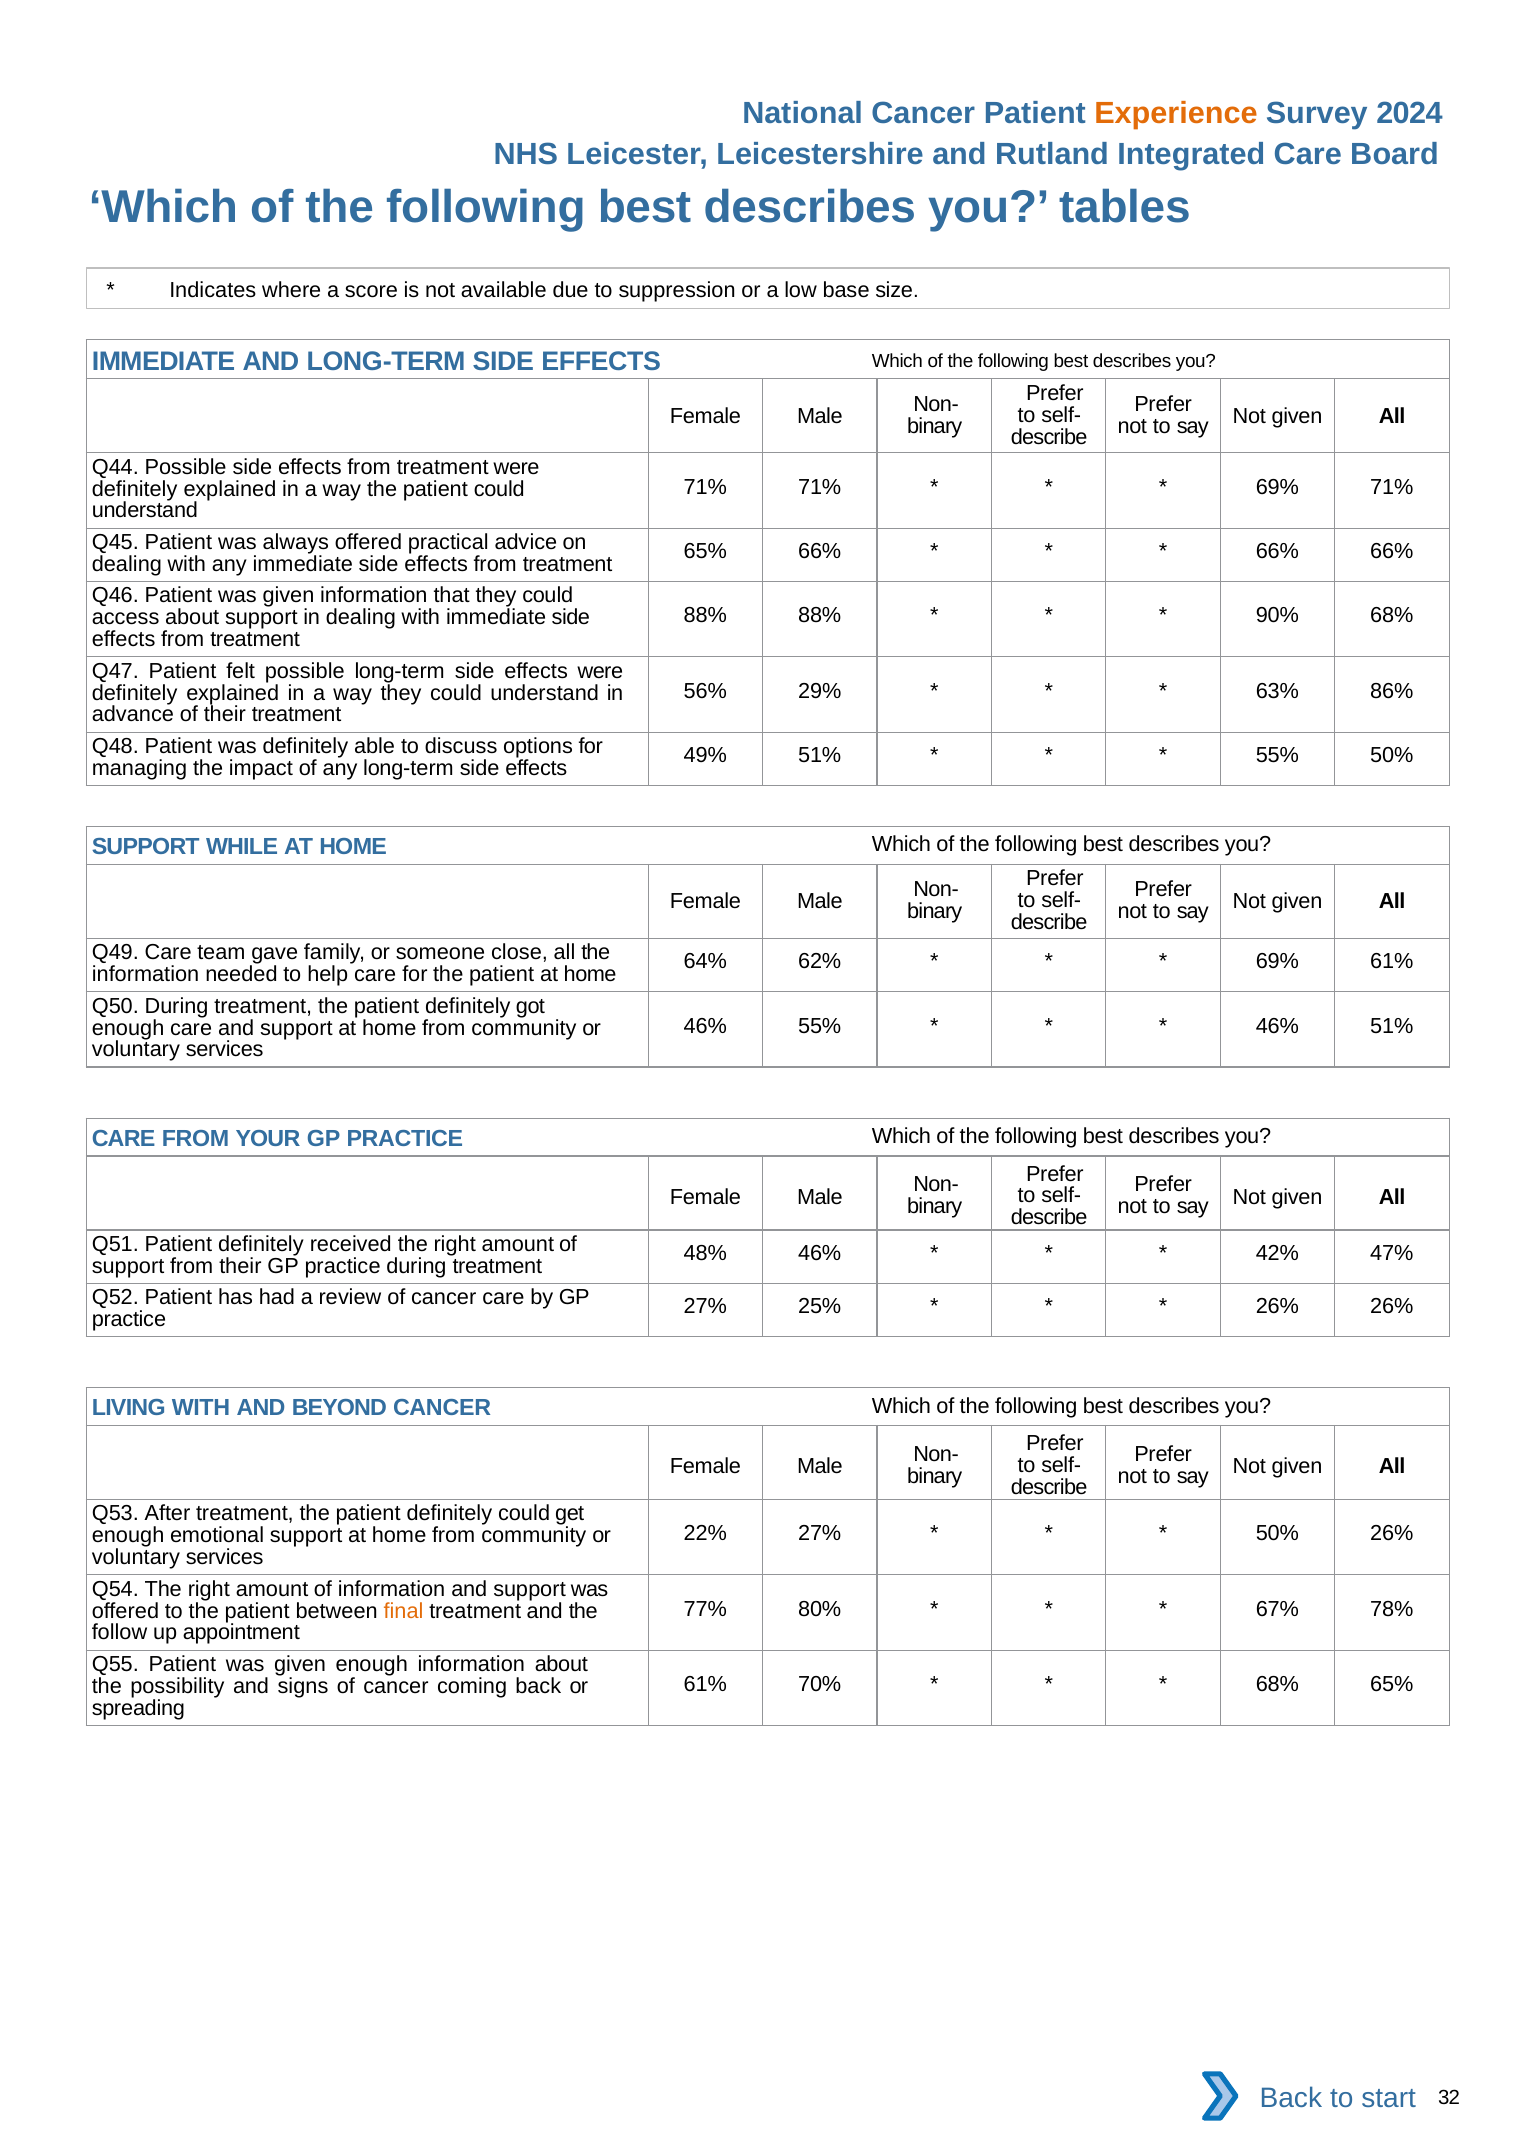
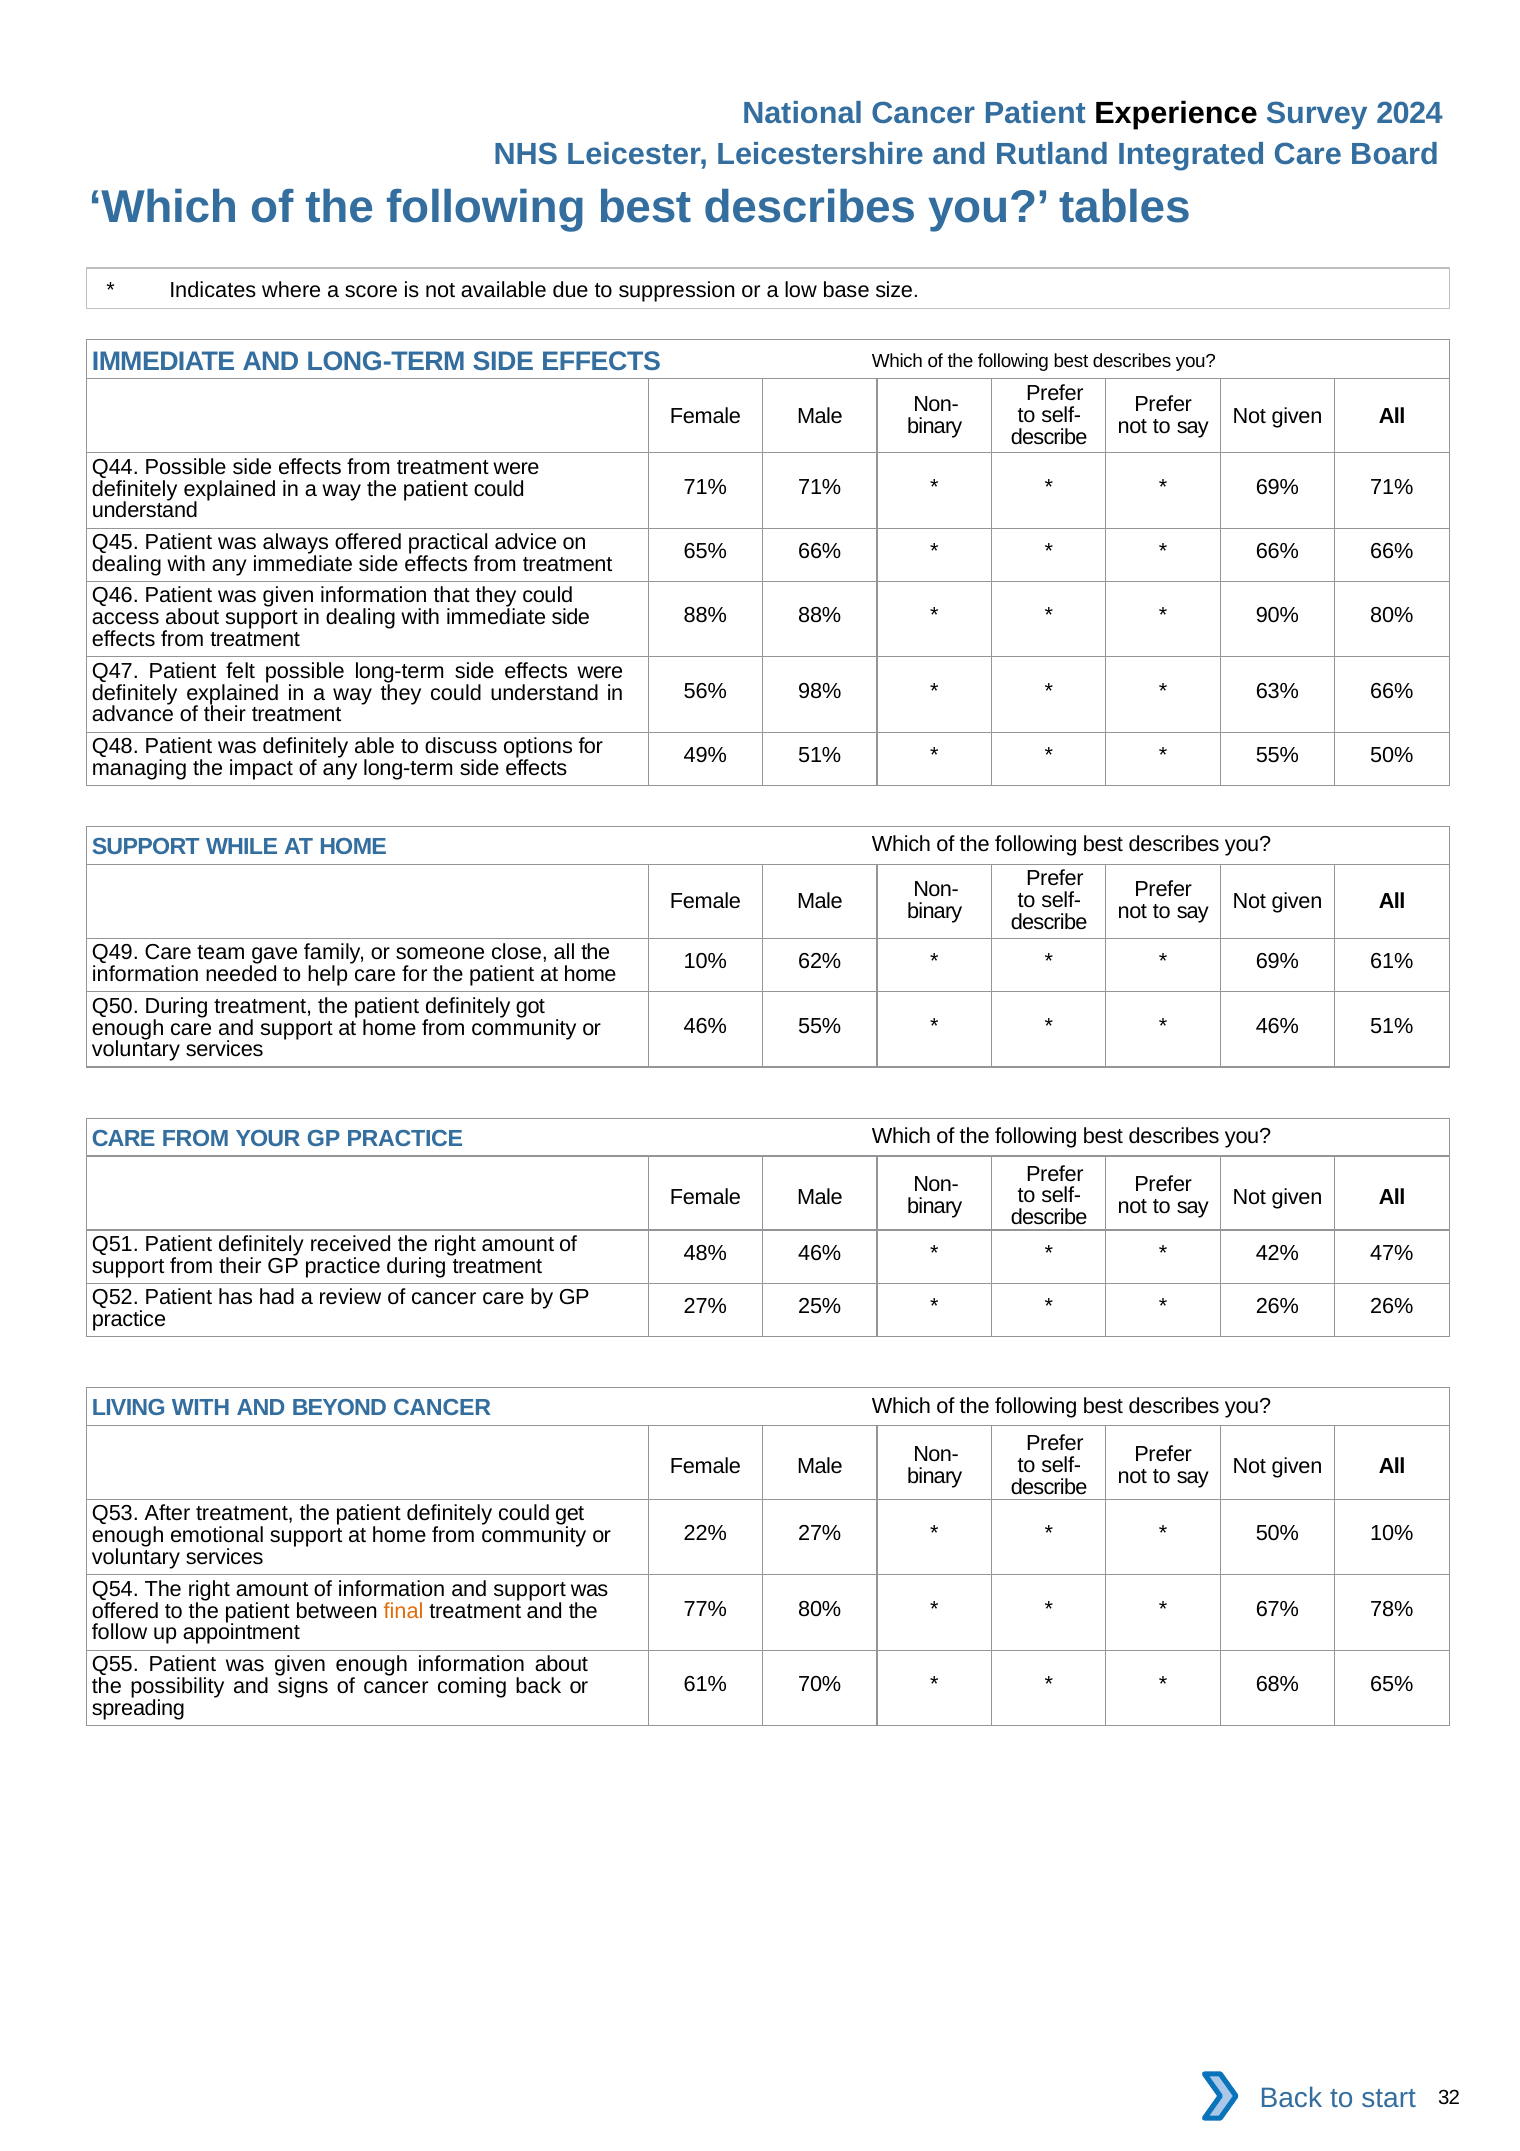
Experience colour: orange -> black (1176, 113)
90% 68%: 68% -> 80% (1392, 616)
29%: 29% -> 98% (820, 691)
63% 86%: 86% -> 66% (1392, 691)
64%: 64% -> 10% (705, 962)
50% 26%: 26% -> 10% (1392, 1534)
